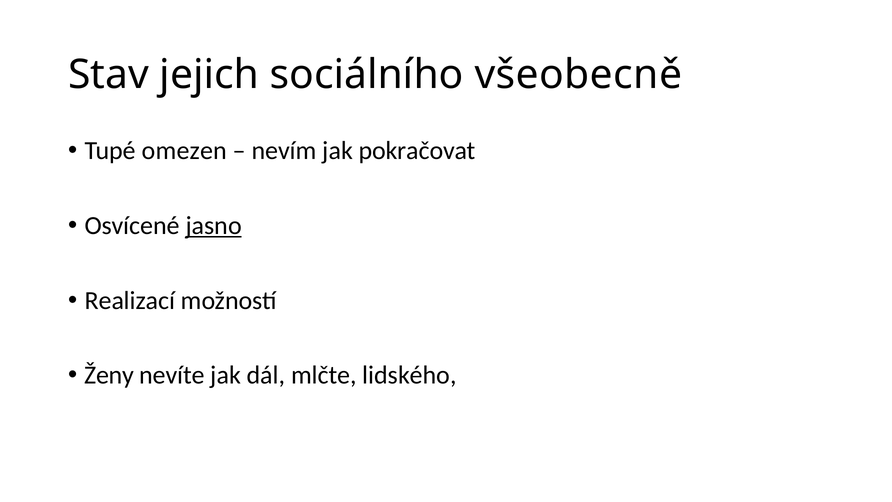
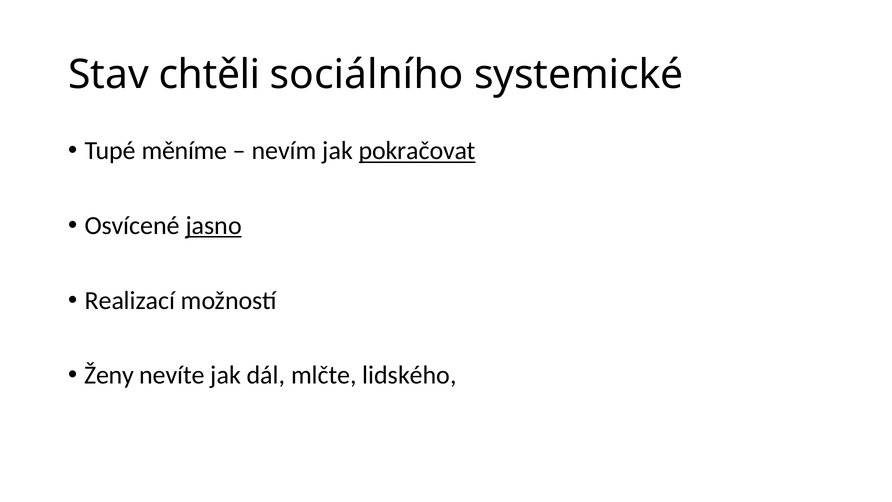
jejich: jejich -> chtěli (210, 75)
všeobecně: všeobecně -> systemické (579, 75)
omezen: omezen -> měníme (185, 151)
pokračovat underline: none -> present (417, 151)
